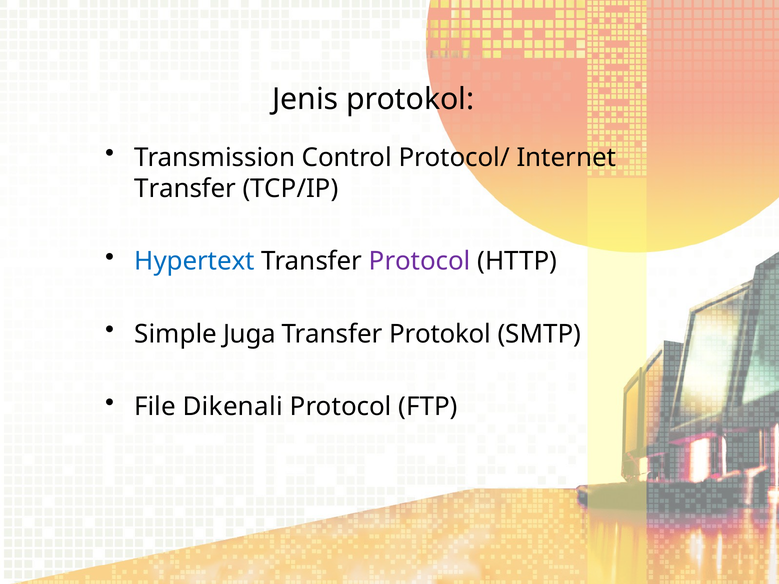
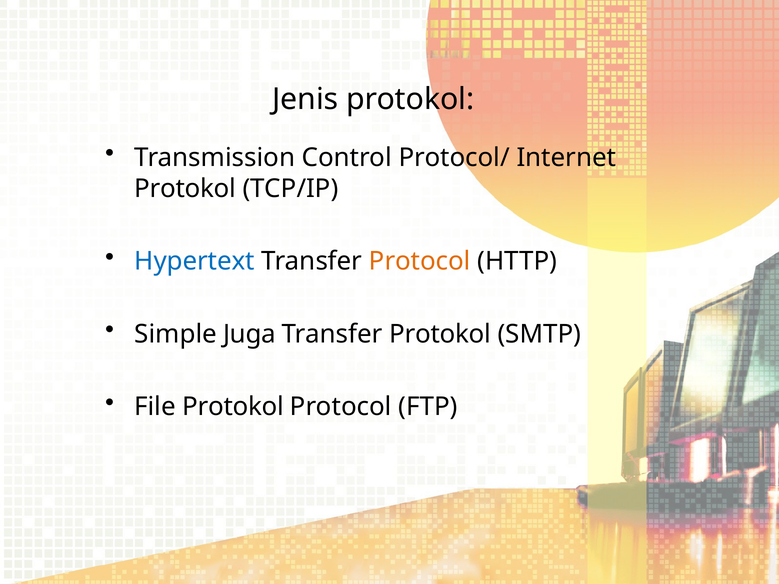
Transfer: Transfer -> Protokol (185, 189)
Protocol colour: purple -> orange (420, 261)
File Dikenali: Dikenali -> Protokol (233, 407)
